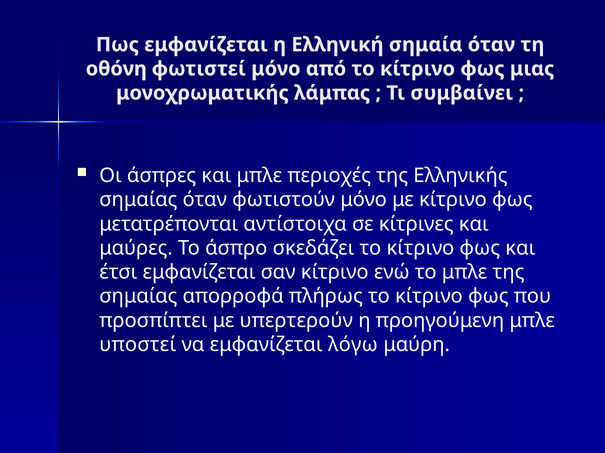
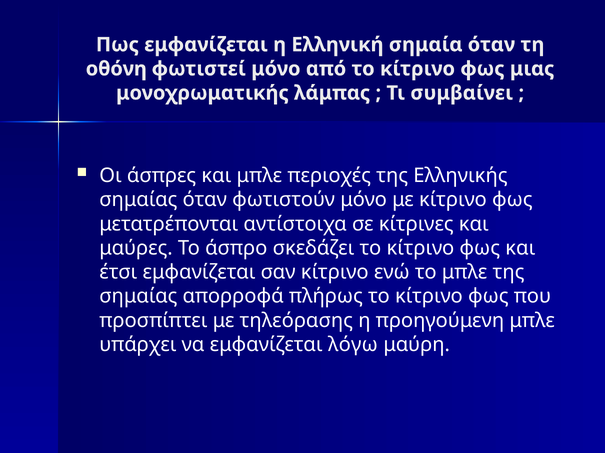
υπερτερούν: υπερτερούν -> τηλεόρασης (296, 321)
υποστεί: υποστεί -> υπάρχει (138, 345)
